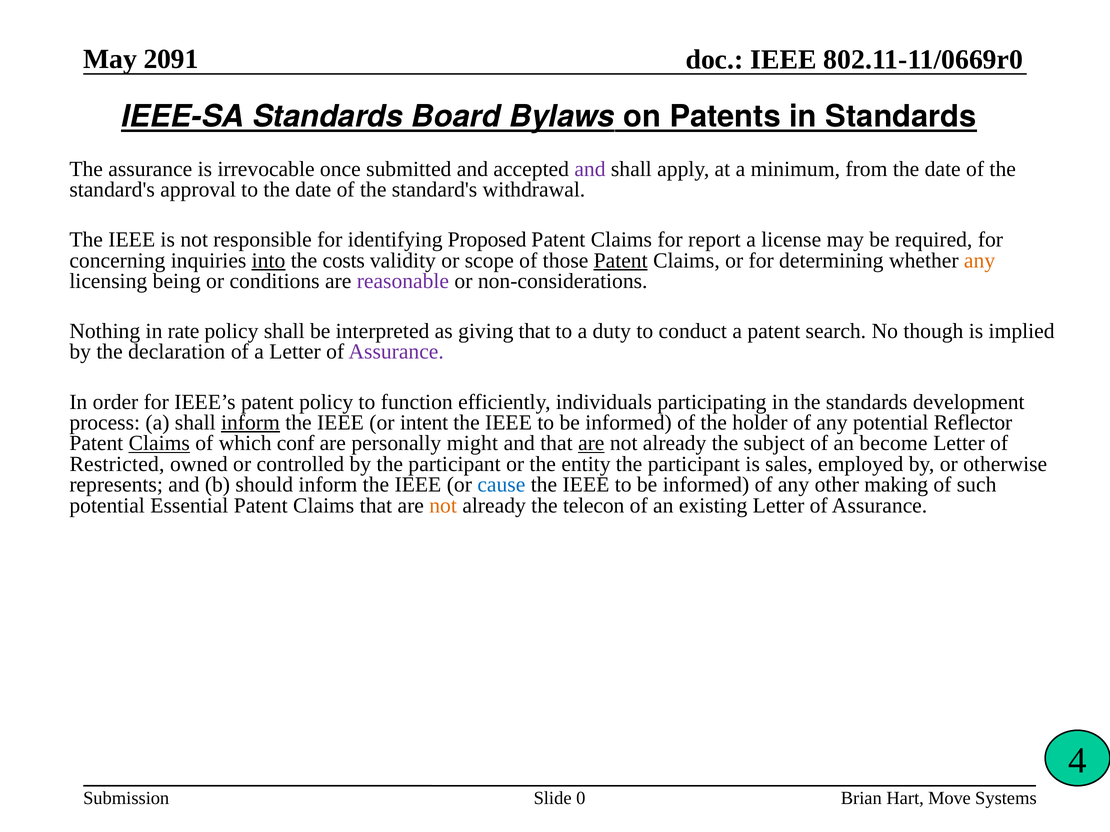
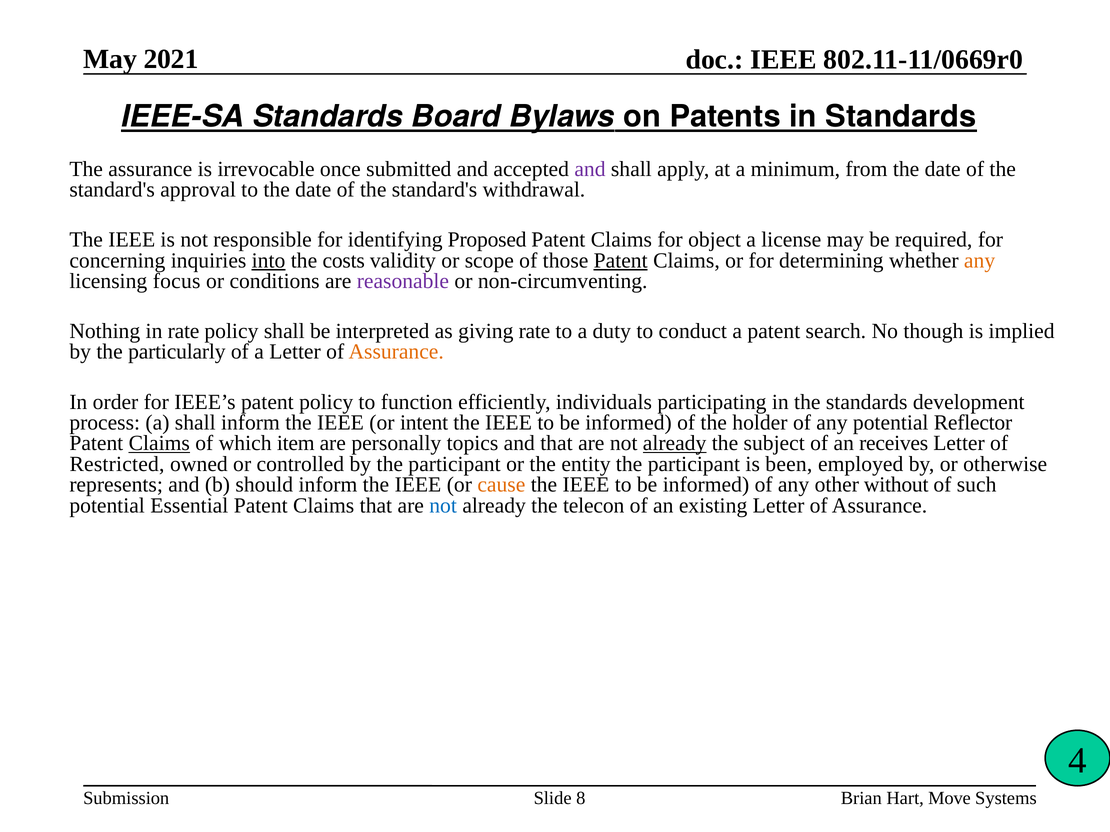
2091: 2091 -> 2021 (171, 59)
report: report -> object (714, 240)
being: being -> focus (177, 281)
non-considerations: non-considerations -> non-circumventing (563, 281)
giving that: that -> rate (534, 331)
declaration: declaration -> particularly (177, 352)
Assurance colour: purple -> orange (396, 352)
inform underline: present -> none (250, 423)
conf: conf -> item (296, 444)
might: might -> topics (473, 444)
are underline: present -> none (591, 444)
already underline: none -> present (675, 444)
become: become -> receives (894, 444)
sales: sales -> been (789, 464)
cause colour: blue -> orange (501, 485)
making: making -> without (896, 485)
not colour: orange -> blue (443, 506)
0: 0 -> 8 (581, 798)
